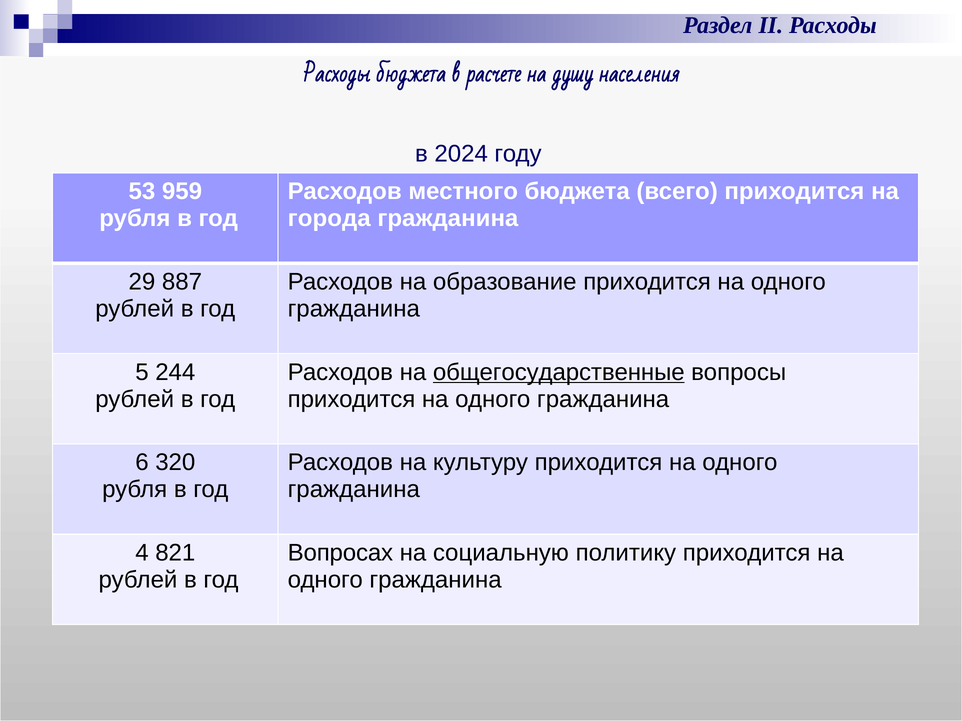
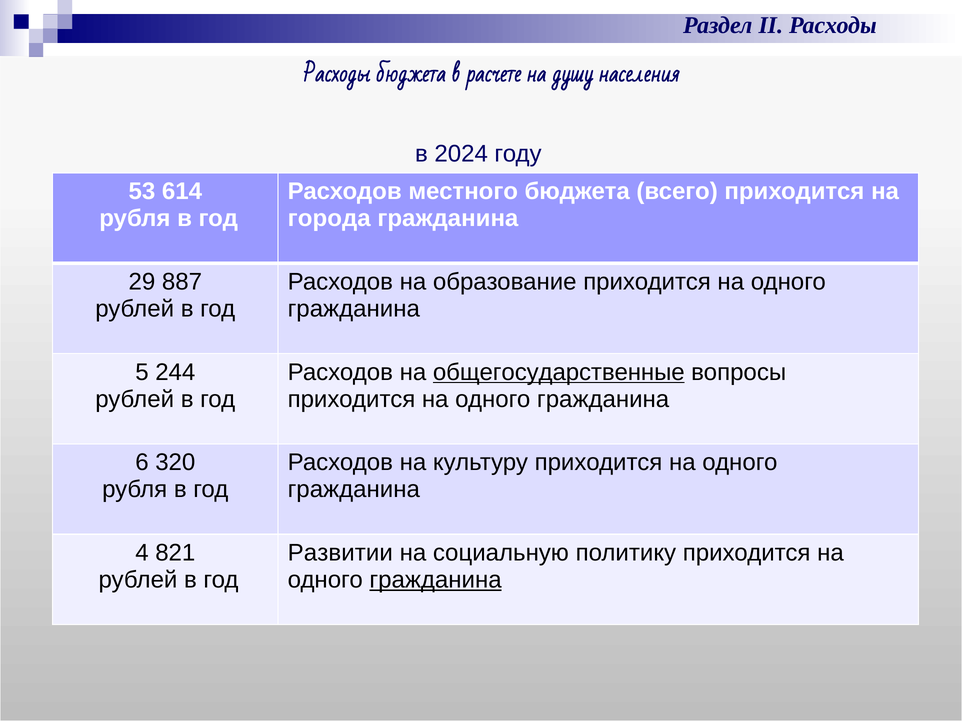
959: 959 -> 614 (182, 192)
Вопросах: Вопросах -> Развитии (340, 553)
гражданина underline: none -> present (436, 580)
